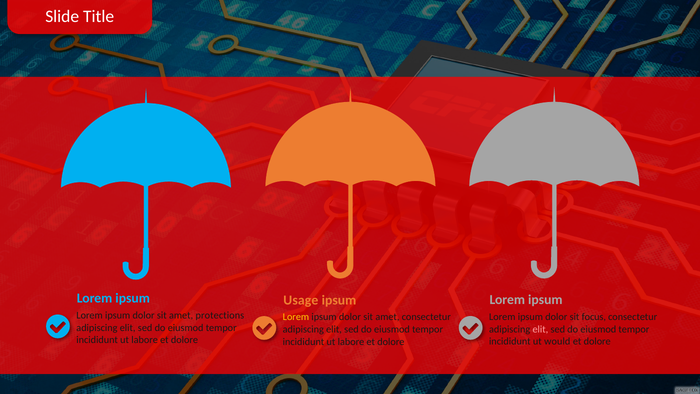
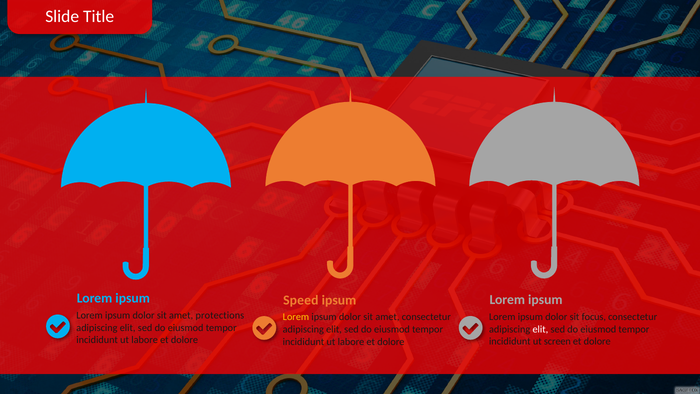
Usage: Usage -> Speed (301, 300)
elit colour: pink -> white (540, 329)
would: would -> screen (557, 341)
